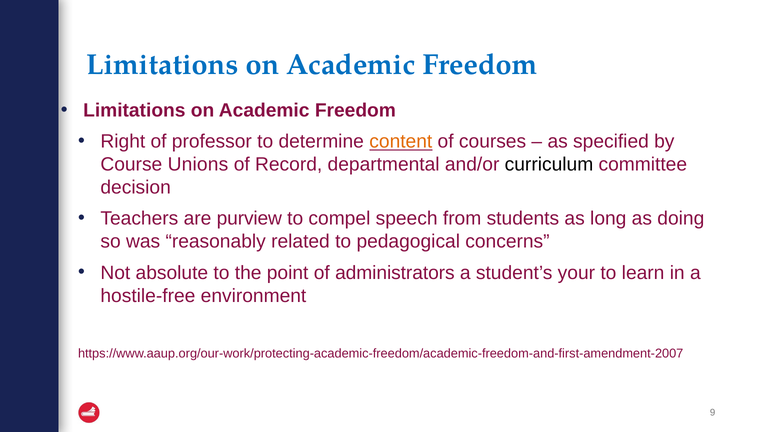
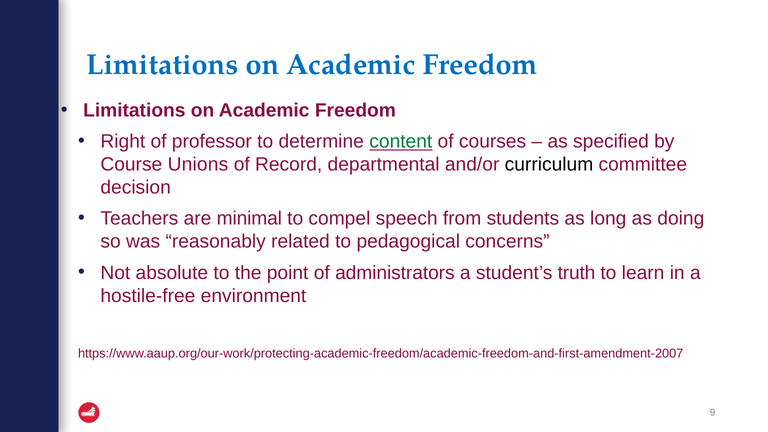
content colour: orange -> green (401, 141)
purview: purview -> minimal (249, 219)
your: your -> truth (577, 273)
